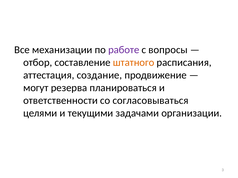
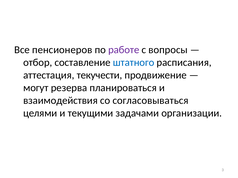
механизации: механизации -> пенсионеров (62, 50)
штатного colour: orange -> blue (134, 63)
создание: создание -> текучести (99, 75)
ответственности: ответственности -> взаимодействия (60, 101)
